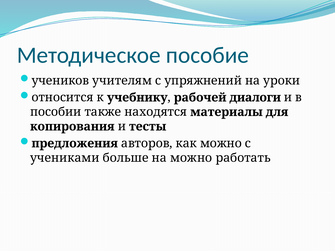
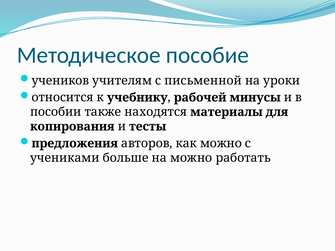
упряжнений: упряжнений -> письменной (203, 81)
диалоги: диалоги -> минусы (255, 98)
